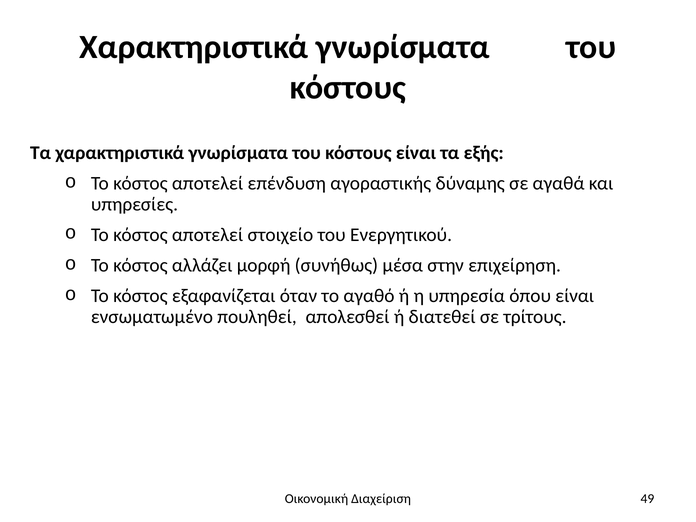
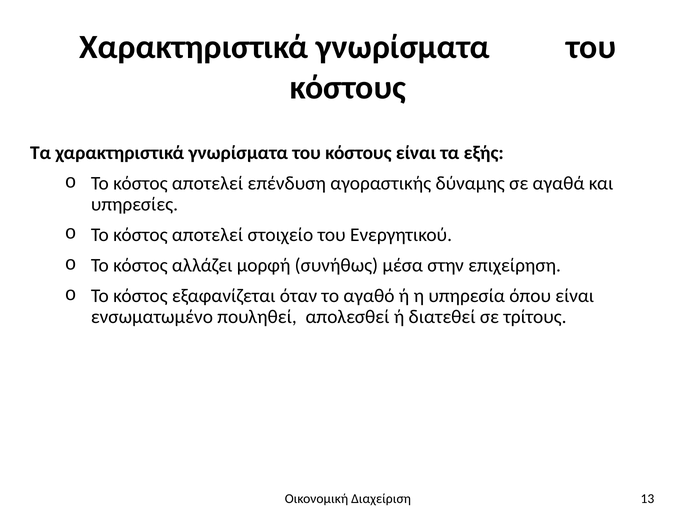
49: 49 -> 13 (647, 499)
